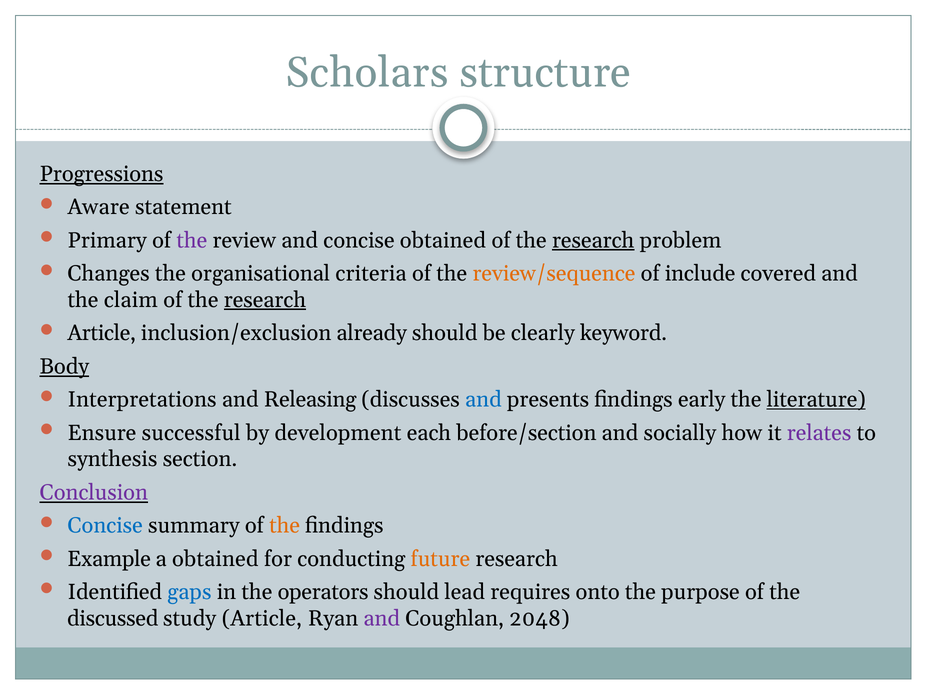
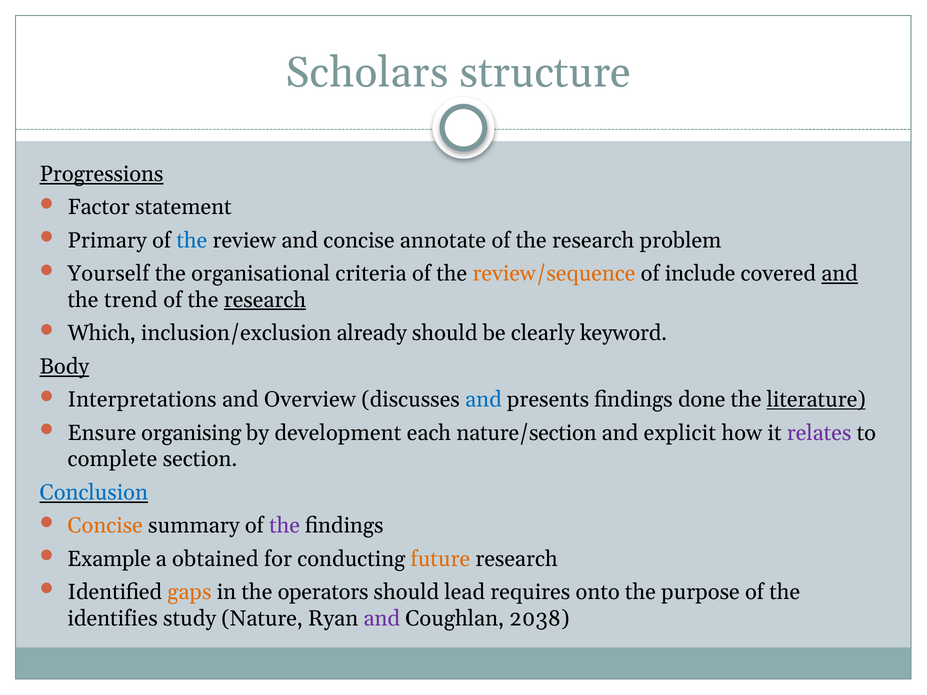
Aware: Aware -> Factor (99, 207)
the colour: purple -> blue (192, 241)
concise obtained: obtained -> annotate (443, 241)
research underline: present -> none (593, 241)
Changes: Changes -> Yourself (109, 274)
and underline: none -> present (840, 274)
claim: claim -> trend (131, 300)
Article: Article -> Which (102, 333)
Releasing: Releasing -> Overview (310, 400)
early: early -> done (702, 400)
successful: successful -> organising (191, 433)
before/section: before/section -> nature/section (527, 433)
socially: socially -> explicit (680, 433)
synthesis: synthesis -> complete (112, 459)
Conclusion colour: purple -> blue (94, 493)
Concise colour: blue -> orange (105, 526)
the colour: orange -> purple (285, 526)
gaps colour: blue -> orange (189, 592)
discussed: discussed -> identifies (113, 619)
study Article: Article -> Nature (262, 619)
2048: 2048 -> 2038 (539, 619)
